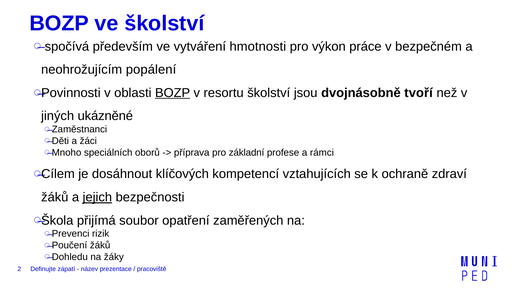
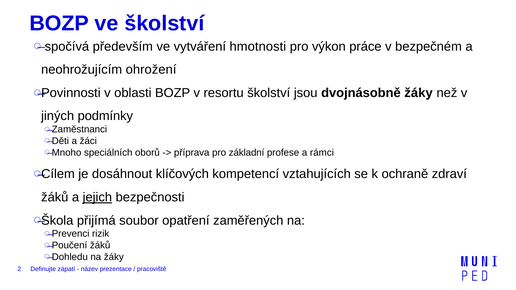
popálení: popálení -> ohrožení (151, 70)
BOZP underline: present -> none (173, 93)
dvojnásobně tvoří: tvoří -> žáky (419, 93)
ukázněné: ukázněné -> podmínky (105, 116)
